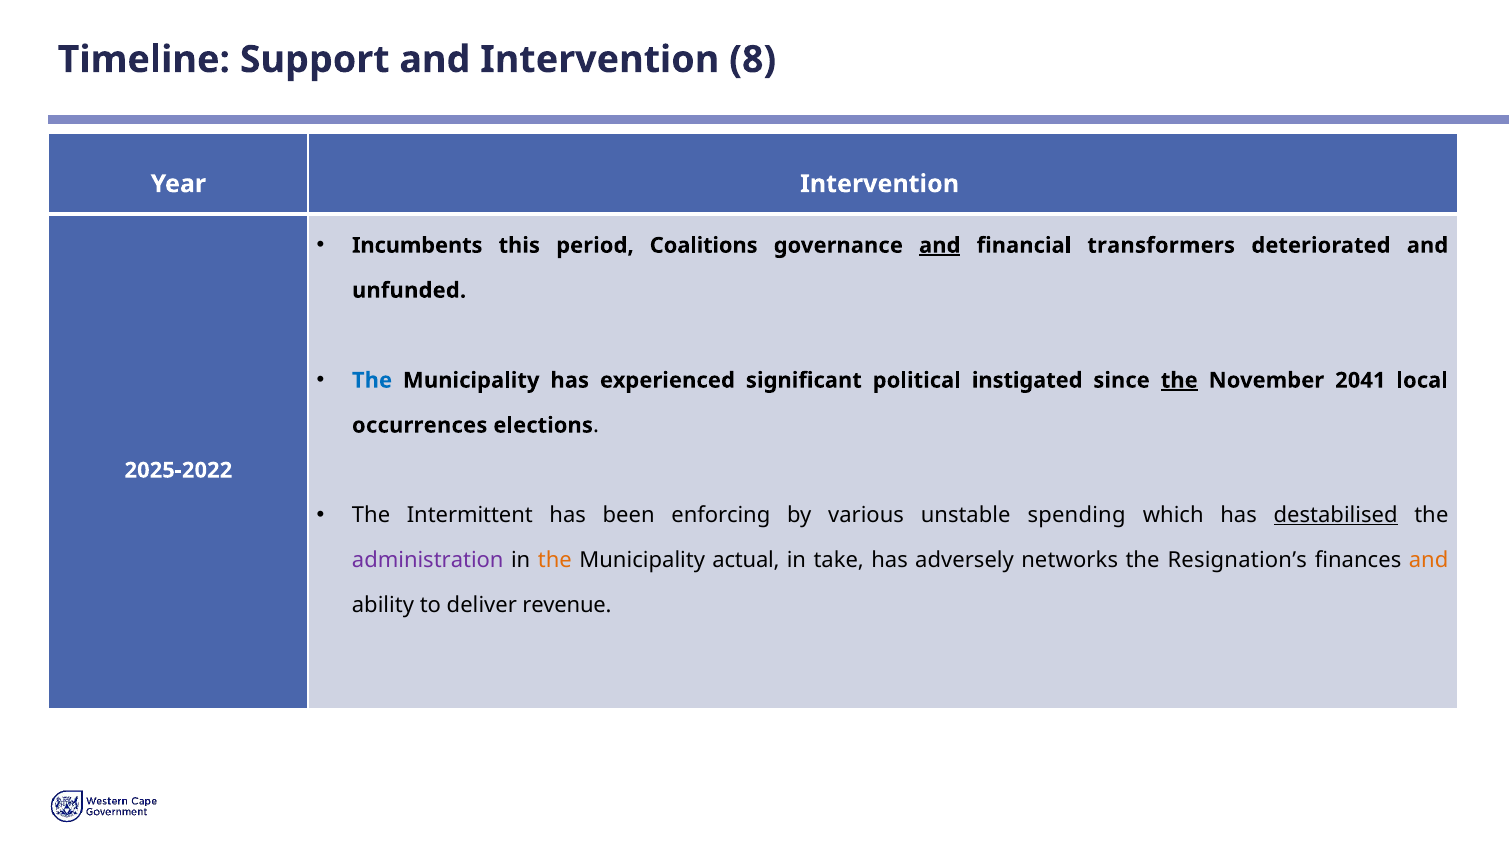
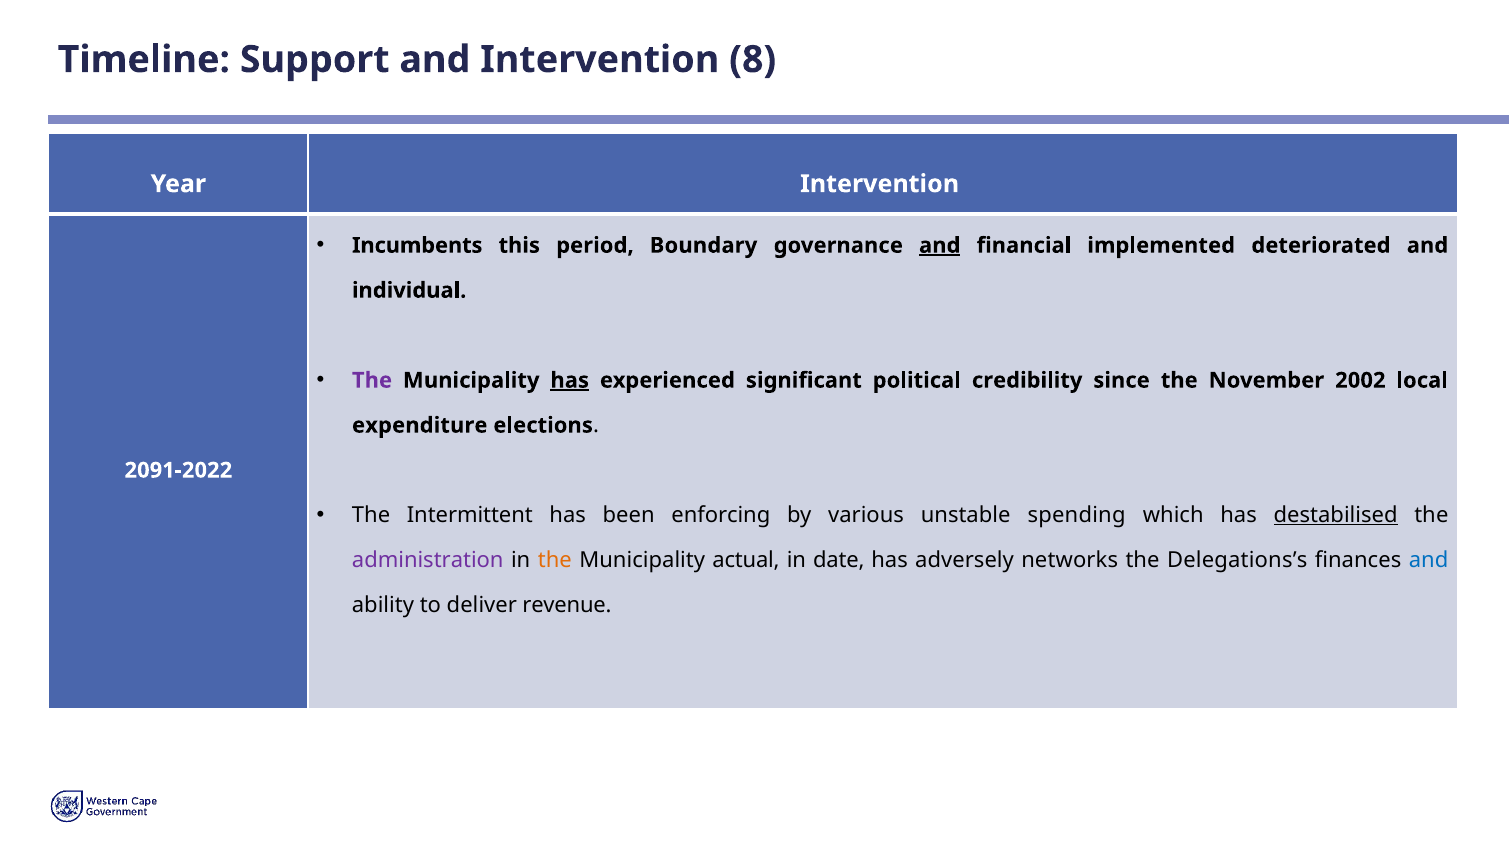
Coalitions: Coalitions -> Boundary (703, 245)
transformers: transformers -> implemented (1161, 245)
unfunded: unfunded -> individual (409, 290)
The colour: blue -> purple (372, 380)
has underline: none -> present (570, 380)
instigated: instigated -> credibility (1027, 380)
the underline: present -> none (1179, 380)
2041: 2041 -> 2002 (1360, 380)
occurrences: occurrences -> expenditure (420, 425)
2025-2022: 2025-2022 -> 2091-2022 (178, 470)
take: take -> date (839, 560)
Resignation’s: Resignation’s -> Delegations’s (1237, 560)
and colour: orange -> blue (1429, 560)
